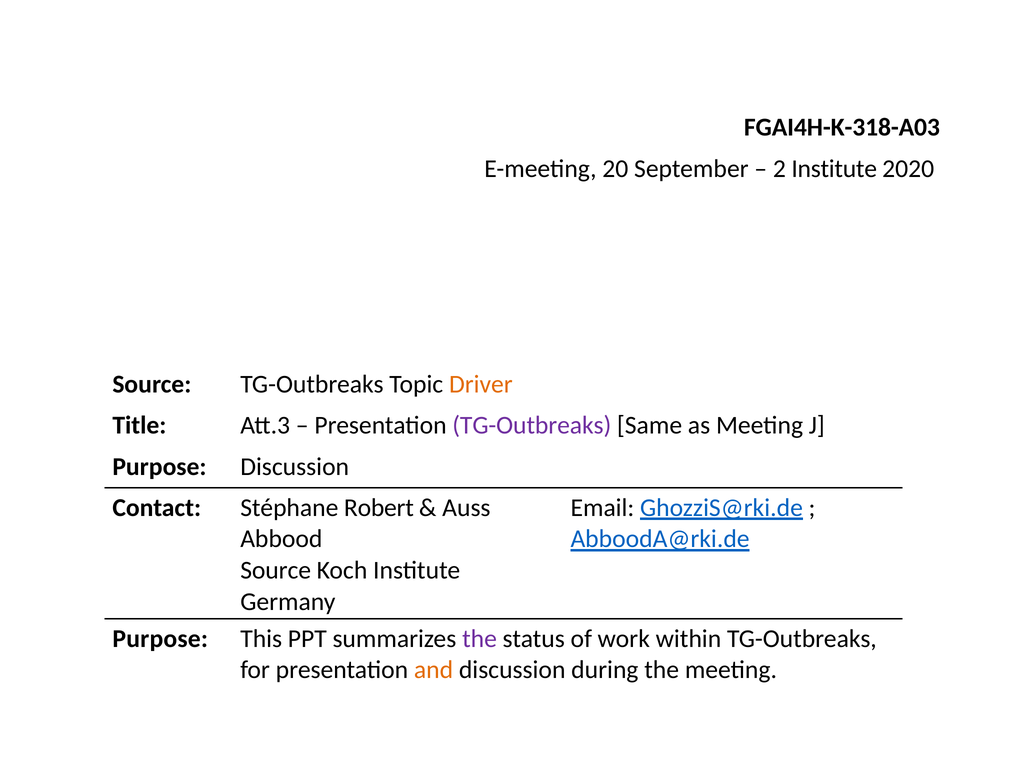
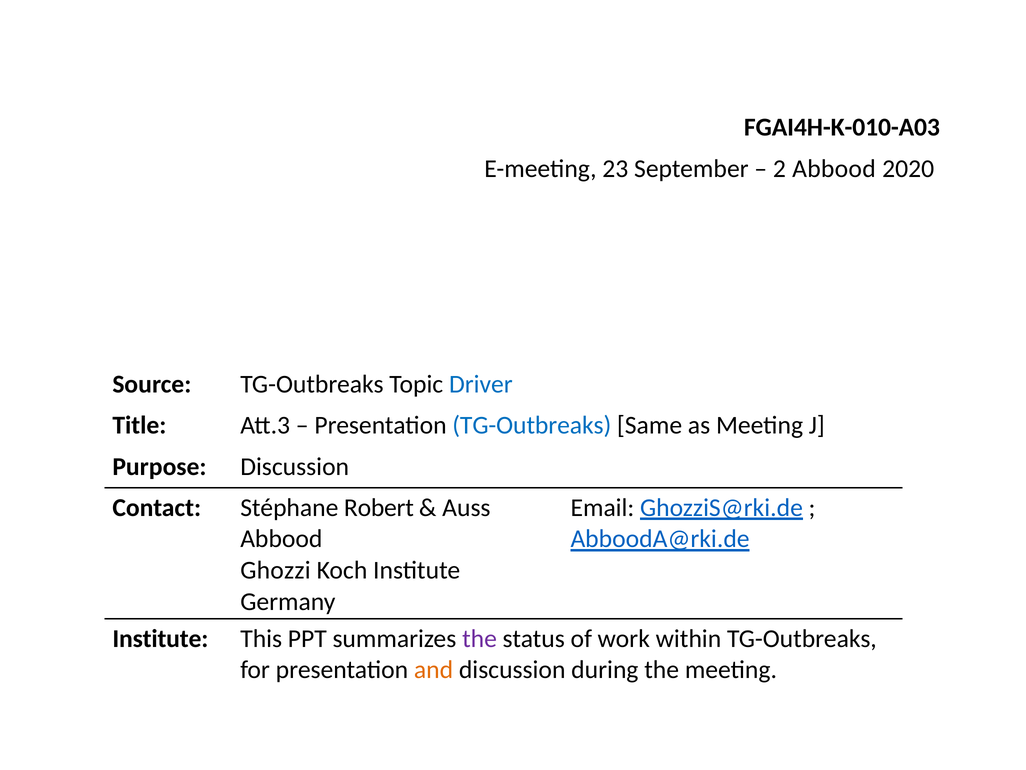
FGAI4H-K-318-A03: FGAI4H-K-318-A03 -> FGAI4H-K-010-A03 (842, 127)
20: 20 -> 23 (615, 169)
2 Institute: Institute -> Abbood (834, 169)
Driver colour: orange -> blue (481, 384)
TG-Outbreaks colour: purple -> blue (532, 425)
Source: Source -> Ghozzi (275, 570)
Purpose: Purpose -> Institute (160, 638)
